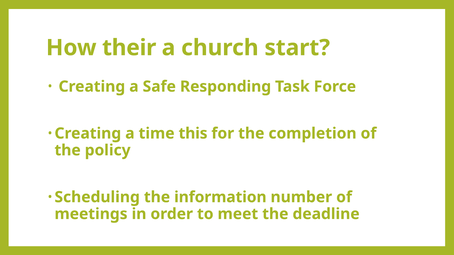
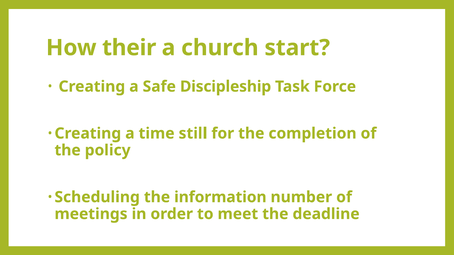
Responding: Responding -> Discipleship (226, 87)
this: this -> still (193, 134)
